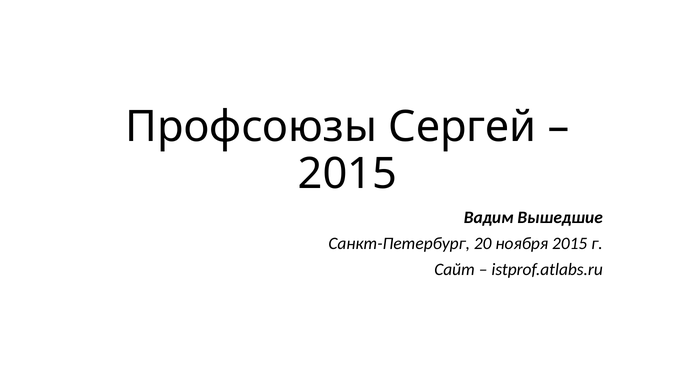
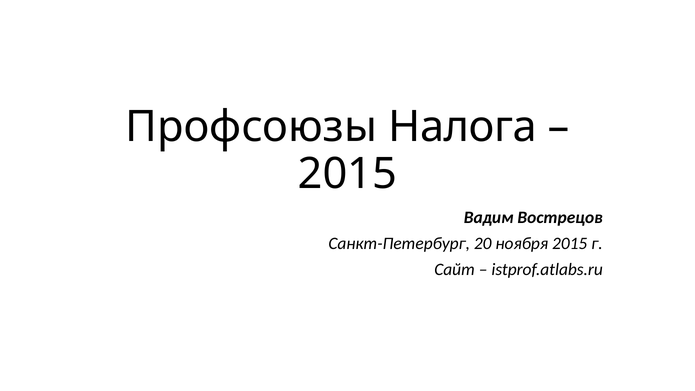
Сергей: Сергей -> Налога (463, 127)
Вышедшие: Вышедшие -> Вострецов (560, 217)
